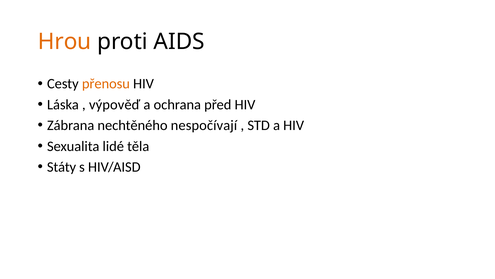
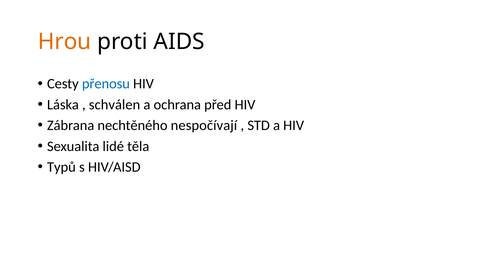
přenosu colour: orange -> blue (106, 84)
výpověď: výpověď -> schválen (115, 104)
Státy: Státy -> Typů (61, 167)
